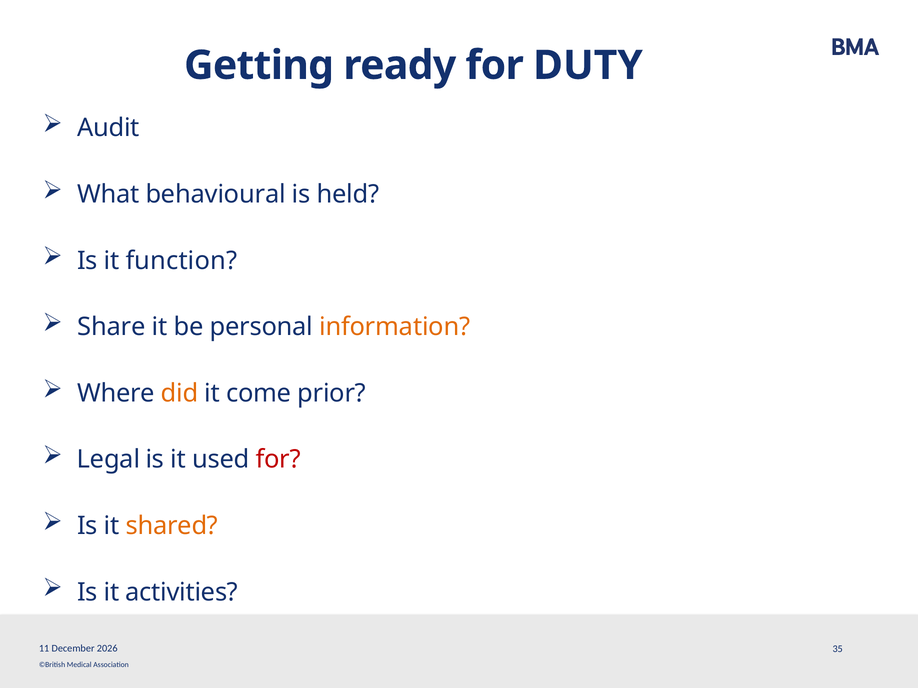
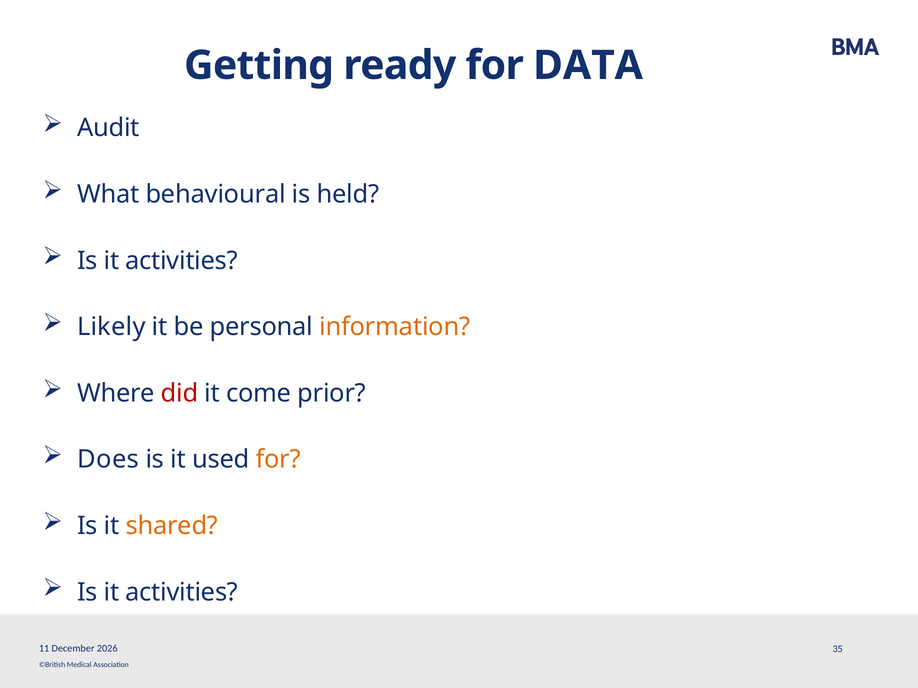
DUTY: DUTY -> DATA (588, 65)
function: function -> activities (182, 261)
Share: Share -> Likely (111, 327)
did colour: orange -> red (179, 394)
Legal: Legal -> Does (108, 460)
for colour: red -> orange (278, 460)
